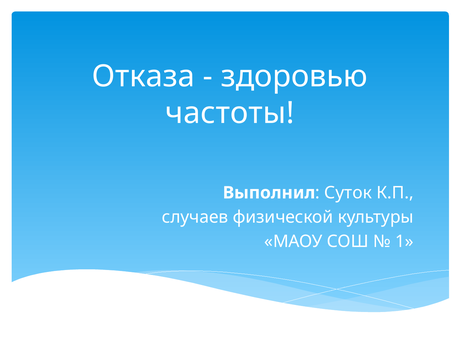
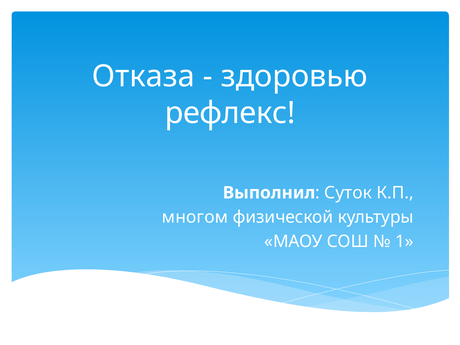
частоты: частоты -> рефлекс (230, 113)
случаев: случаев -> многом (195, 217)
